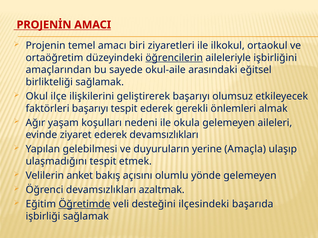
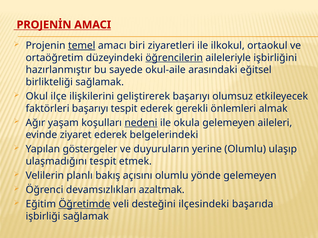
temel underline: none -> present (82, 46)
amaçlarından: amaçlarından -> hazırlanmıştır (59, 70)
nedeni underline: none -> present (141, 123)
ederek devamsızlıkları: devamsızlıkları -> belgelerindeki (164, 135)
gelebilmesi: gelebilmesi -> göstergeler (90, 149)
yerine Amaçla: Amaçla -> Olumlu (245, 149)
anket: anket -> planlı (80, 176)
